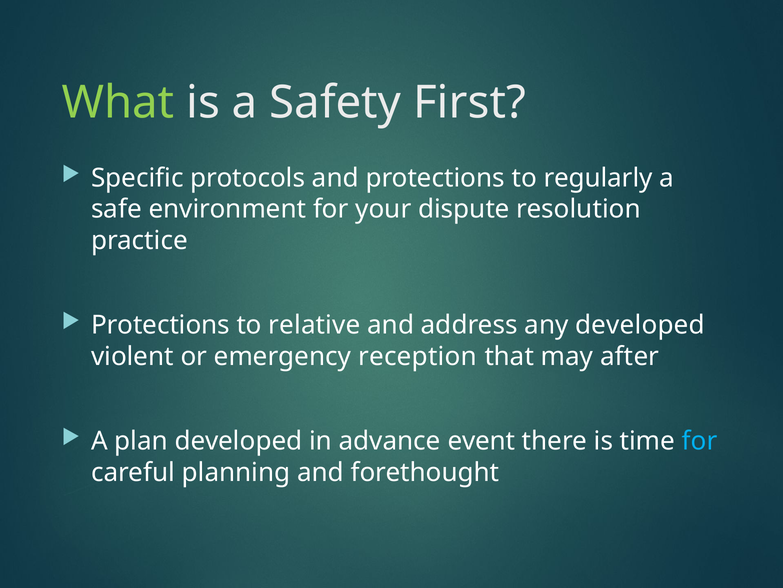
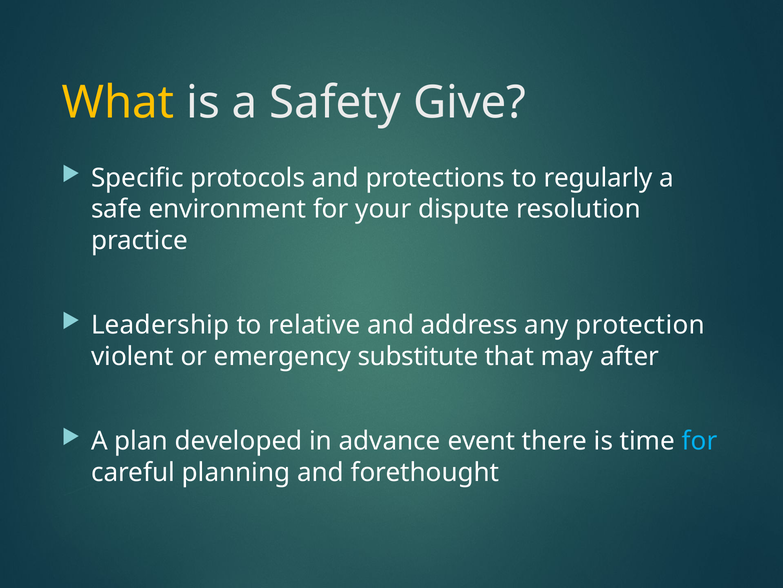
What colour: light green -> yellow (118, 103)
First: First -> Give (470, 103)
Protections: Protections -> Leadership (160, 325)
any developed: developed -> protection (640, 325)
reception: reception -> substitute (418, 356)
